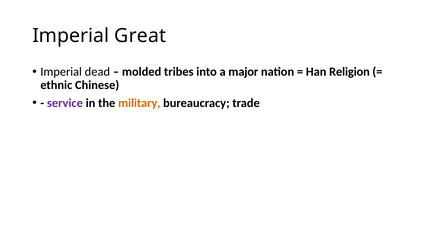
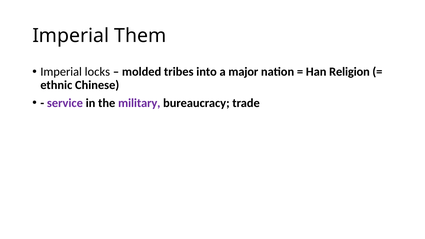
Great: Great -> Them (140, 36)
dead: dead -> locks (97, 72)
military colour: orange -> purple (139, 103)
